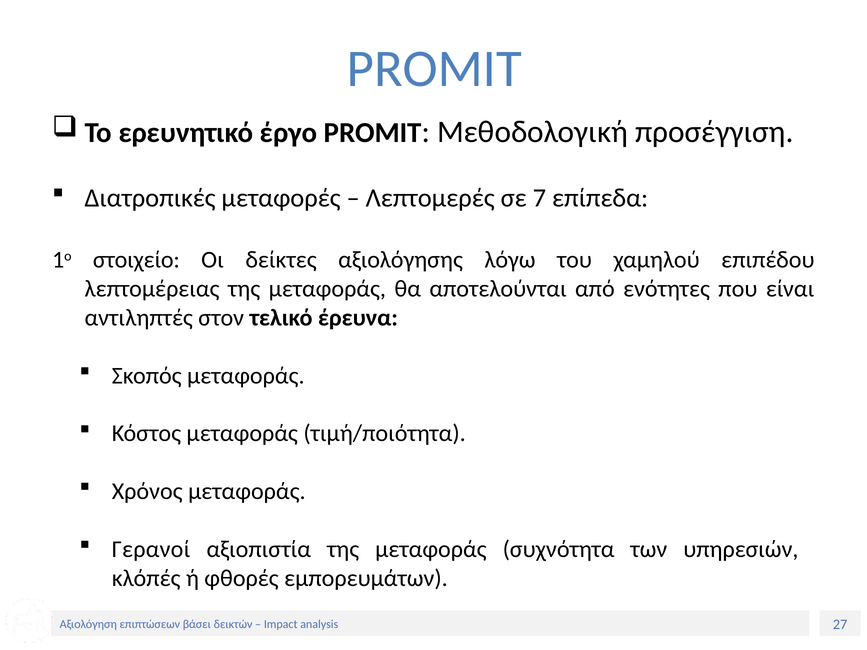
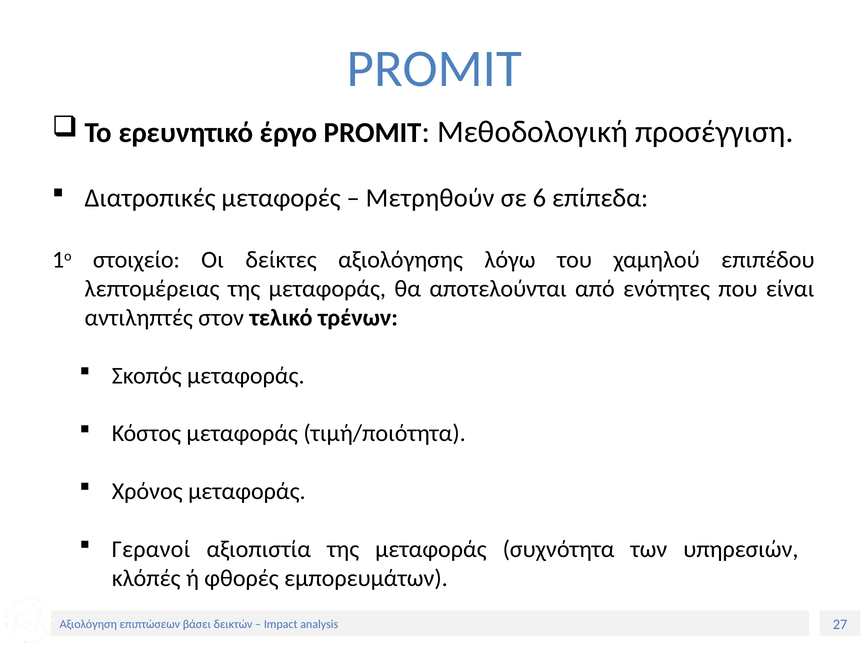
Λεπτομερές: Λεπτομερές -> Μετρηθούν (430, 198)
7: 7 -> 6 (539, 198)
έρευνα: έρευνα -> τρένων (358, 318)
